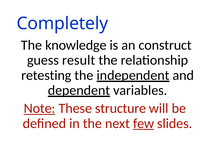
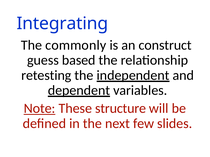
Completely: Completely -> Integrating (62, 23)
knowledge: knowledge -> commonly (76, 45)
result: result -> based (79, 60)
few underline: present -> none (144, 124)
